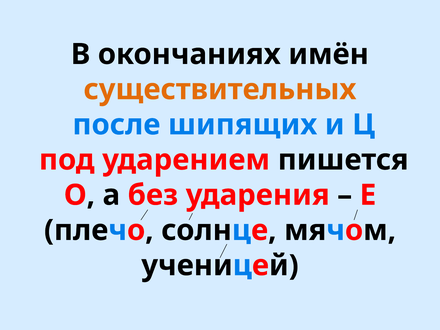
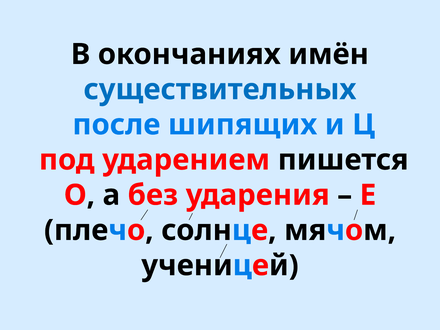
существительных colour: orange -> blue (220, 89)
